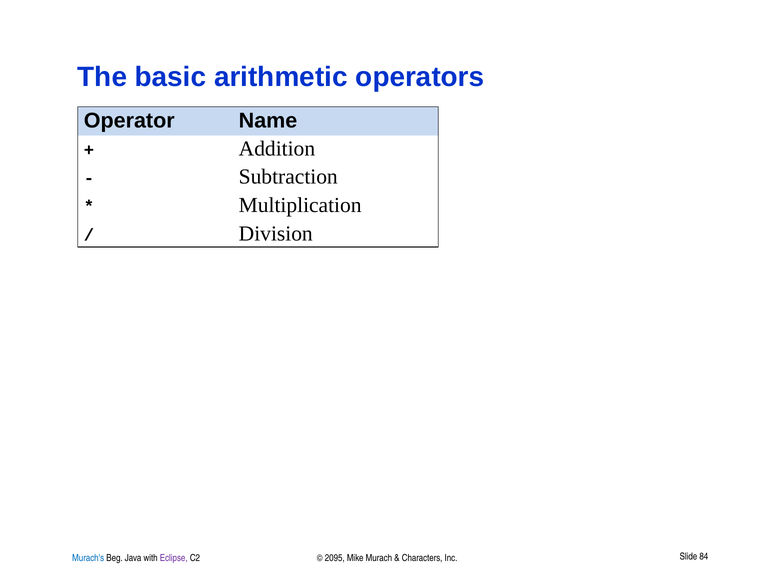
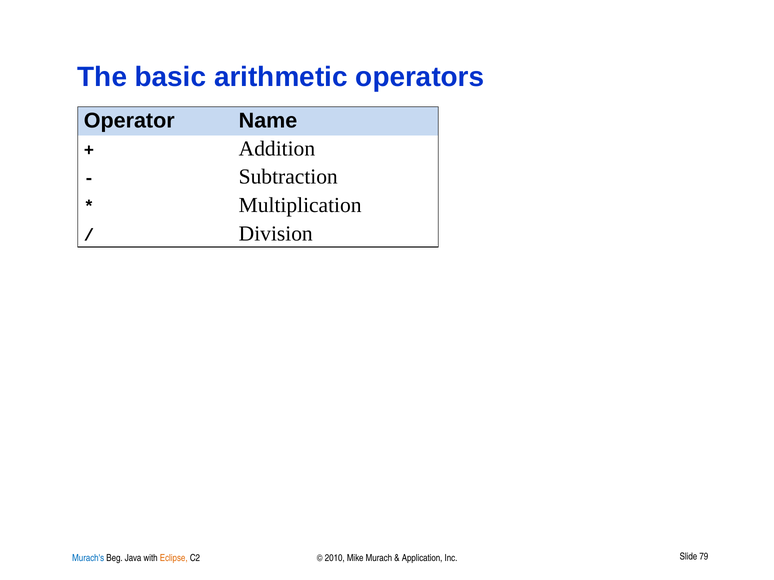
Eclipse colour: purple -> orange (174, 559)
2095: 2095 -> 2010 (335, 559)
Characters: Characters -> Application (422, 559)
84: 84 -> 79 (704, 557)
